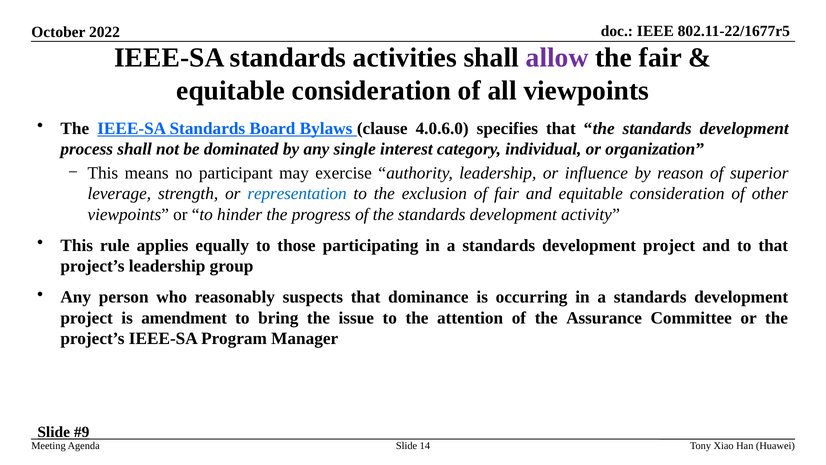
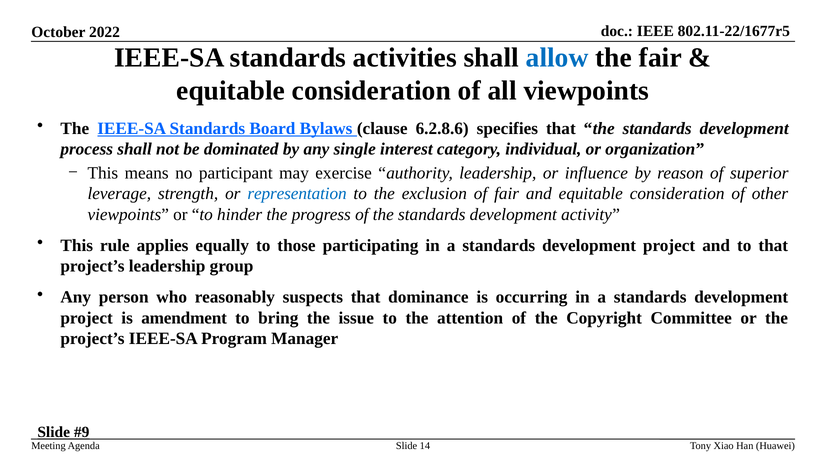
allow colour: purple -> blue (557, 58)
4.0.6.0: 4.0.6.0 -> 6.2.8.6 (442, 128)
Assurance: Assurance -> Copyright (604, 318)
